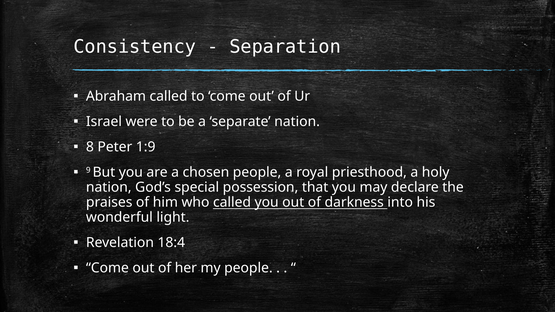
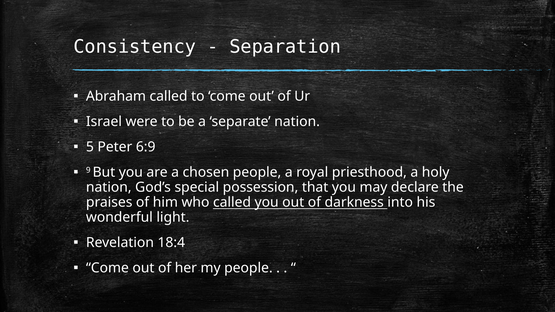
8: 8 -> 5 (90, 147)
1:9: 1:9 -> 6:9 (146, 147)
